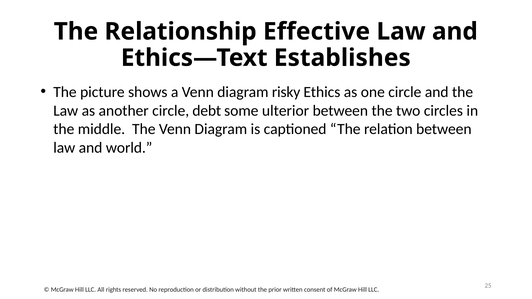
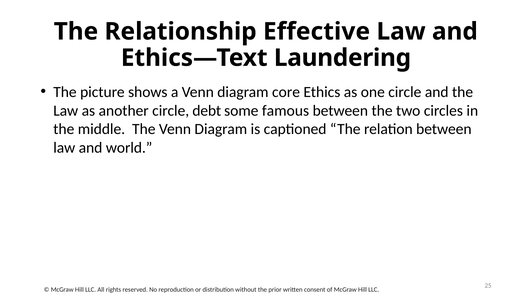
Establishes: Establishes -> Laundering (342, 58)
risky: risky -> core (286, 92)
ulterior: ulterior -> famous (286, 111)
